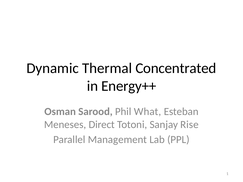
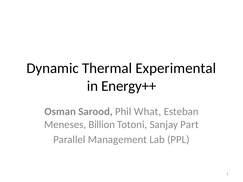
Concentrated: Concentrated -> Experimental (176, 68)
Direct: Direct -> Billion (102, 125)
Rise: Rise -> Part (190, 125)
